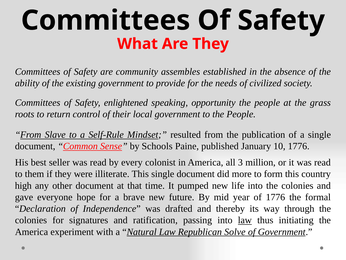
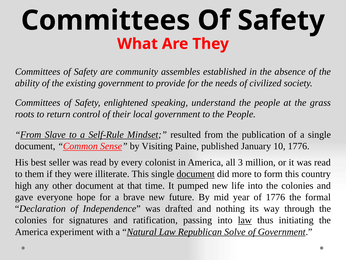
opportunity: opportunity -> understand (213, 102)
Schools: Schools -> Visiting (157, 146)
document underline: none -> present (196, 174)
thereby: thereby -> nothing (230, 208)
